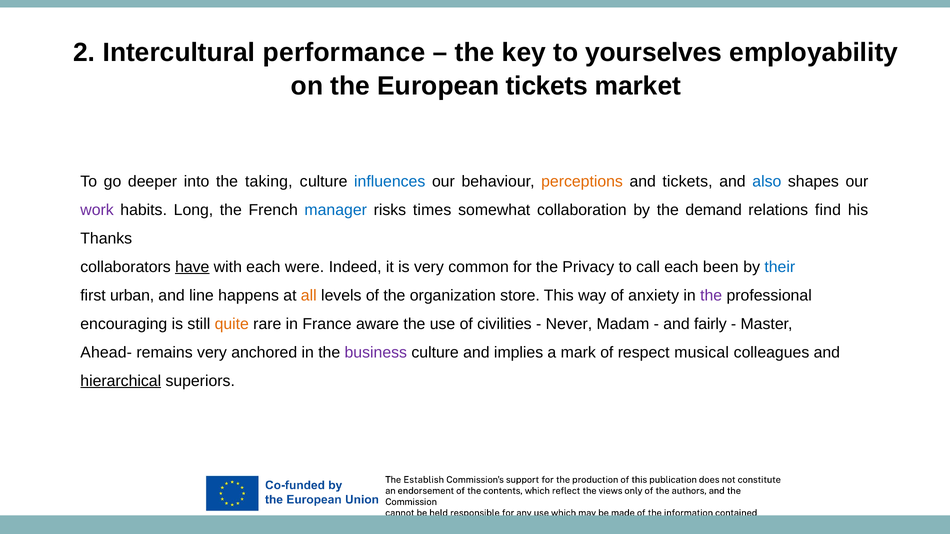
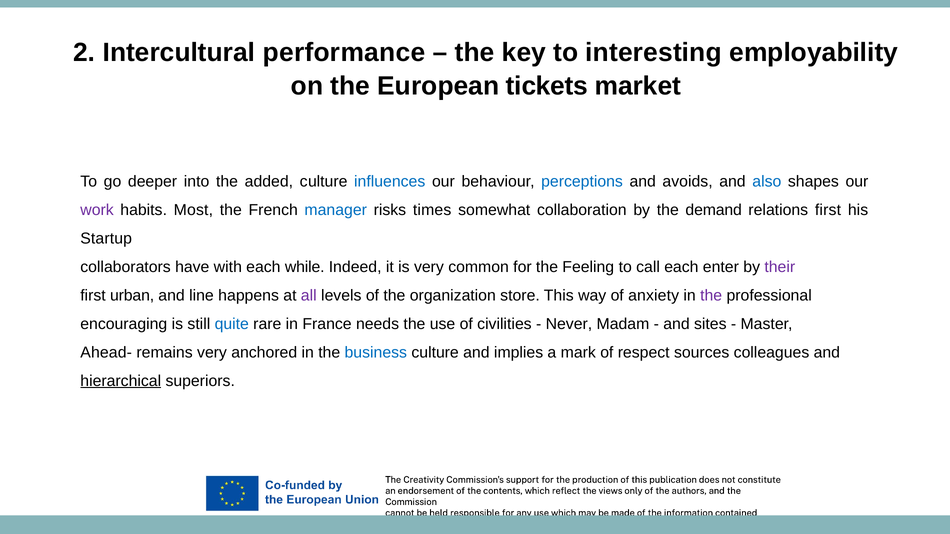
yourselves: yourselves -> interesting (654, 52)
taking: taking -> added (269, 182)
perceptions colour: orange -> blue (582, 182)
and tickets: tickets -> avoids (688, 182)
Long: Long -> Most (193, 210)
relations find: find -> first (828, 210)
Thanks: Thanks -> Startup (106, 239)
have underline: present -> none (192, 267)
were: were -> while (305, 267)
Privacy: Privacy -> Feeling (588, 267)
been: been -> enter (721, 267)
their colour: blue -> purple (780, 267)
all colour: orange -> purple (309, 296)
quite colour: orange -> blue (232, 324)
aware: aware -> needs (378, 324)
fairly: fairly -> sites (710, 324)
business colour: purple -> blue (376, 353)
musical: musical -> sources (702, 353)
Establish: Establish -> Creativity (424, 480)
